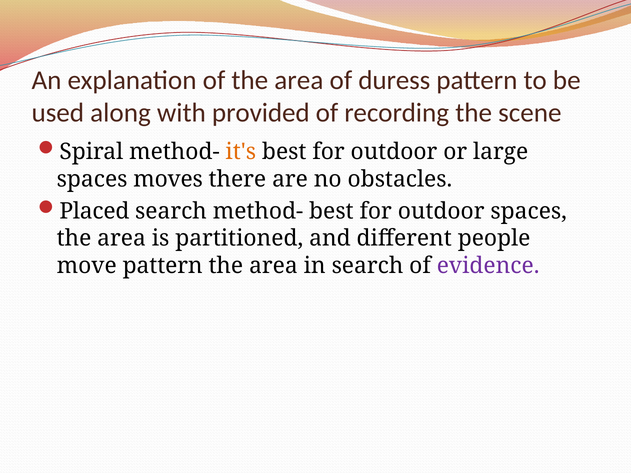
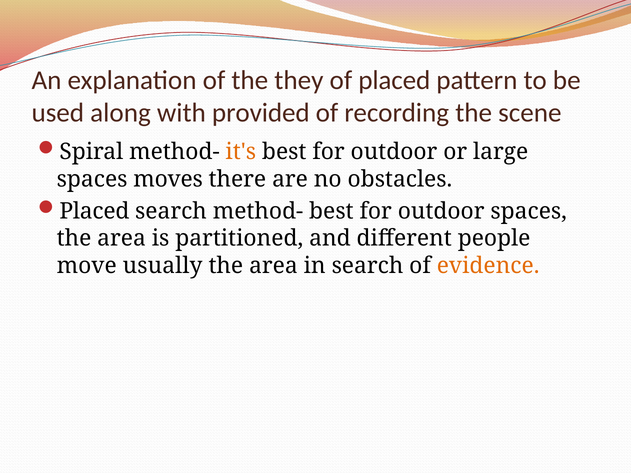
of the area: area -> they (299, 80)
of duress: duress -> placed (394, 80)
move pattern: pattern -> usually (163, 266)
evidence colour: purple -> orange (488, 266)
